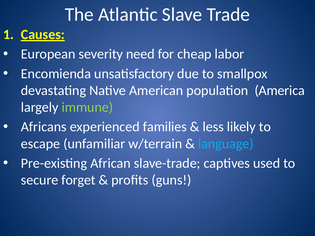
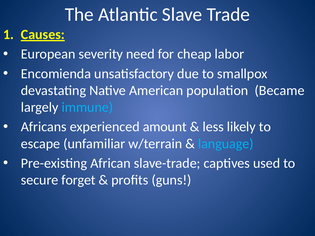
America: America -> Became (280, 91)
immune colour: light green -> light blue (87, 107)
families: families -> amount (165, 127)
